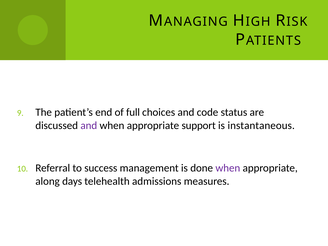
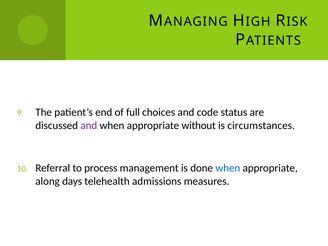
support: support -> without (199, 125)
instantaneous: instantaneous -> circumstances (261, 125)
success: success -> process (101, 168)
when colour: purple -> blue (228, 168)
